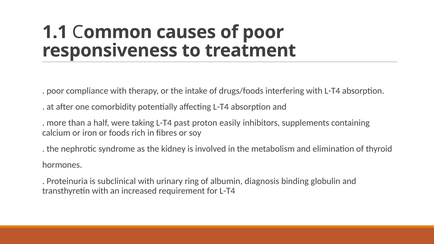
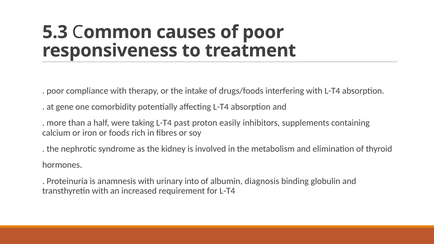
1.1: 1.1 -> 5.3 (55, 32)
after: after -> gene (65, 107)
subclinical: subclinical -> anamnesis (117, 181)
ring: ring -> into (192, 181)
